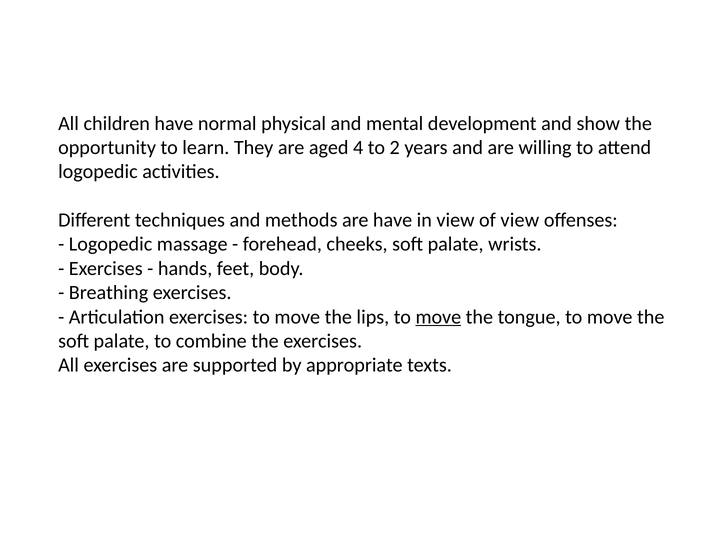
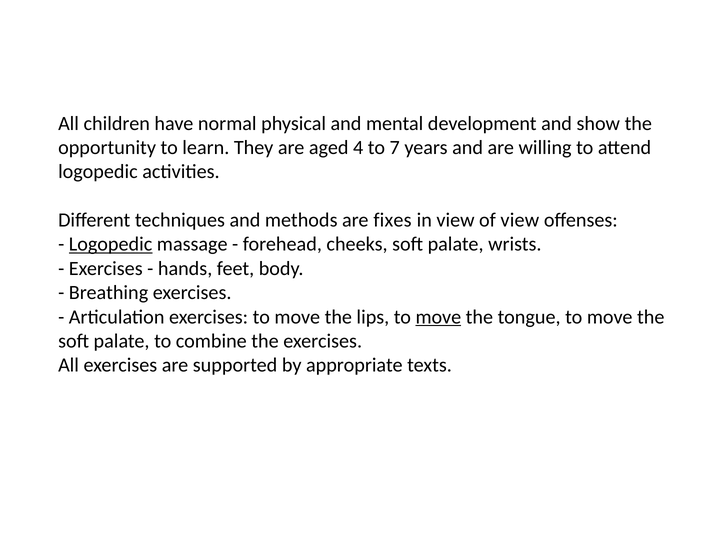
2: 2 -> 7 (395, 148)
are have: have -> fixes (392, 220)
Logopedic underline: none -> present (111, 244)
